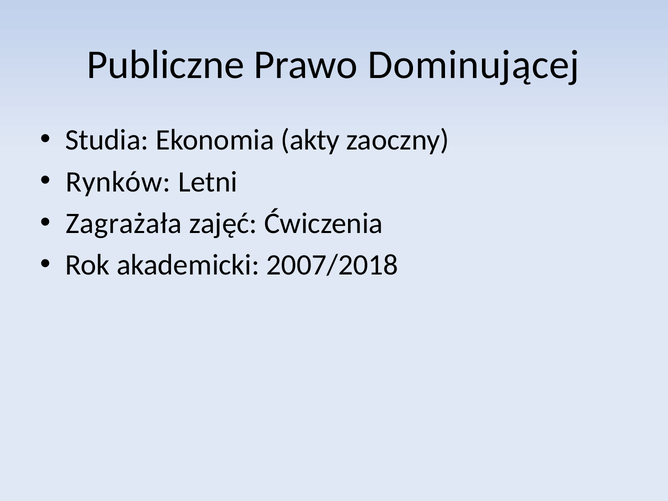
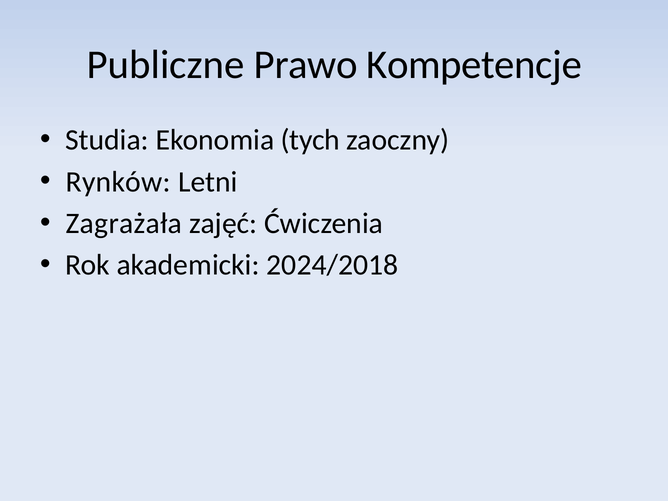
Dominującej: Dominującej -> Kompetencje (474, 65)
akty: akty -> tych (310, 140)
2007/2018: 2007/2018 -> 2024/2018 (332, 265)
